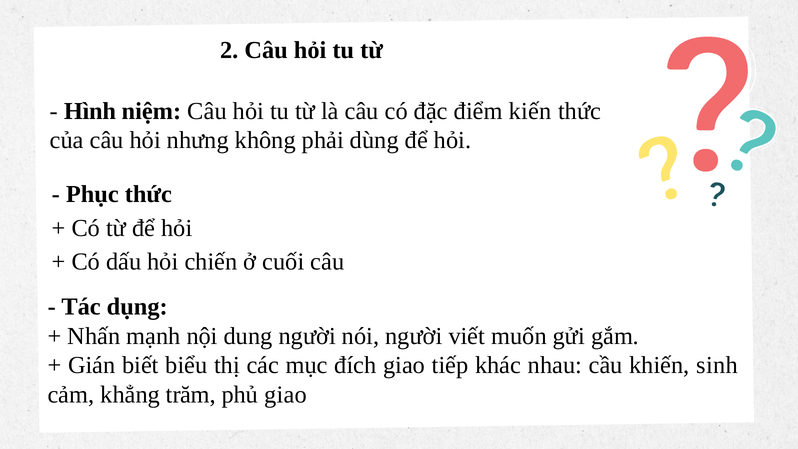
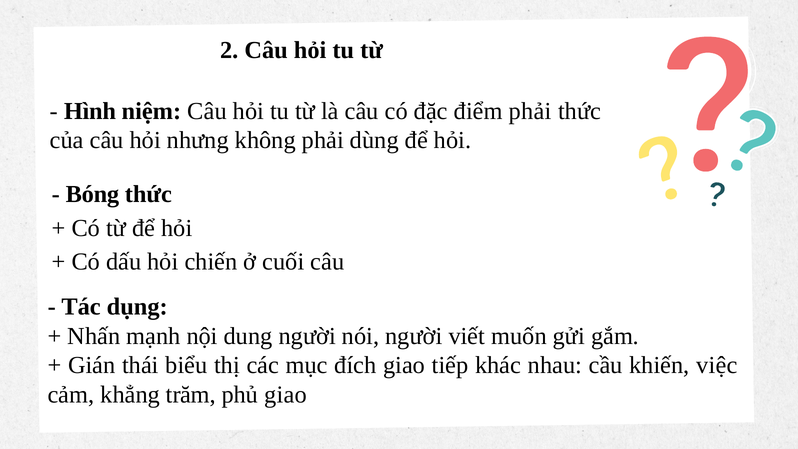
điểm kiến: kiến -> phải (530, 111)
Phục: Phục -> Bóng (92, 194)
biết: biết -> thái (140, 365)
sinh: sinh -> việc (717, 365)
